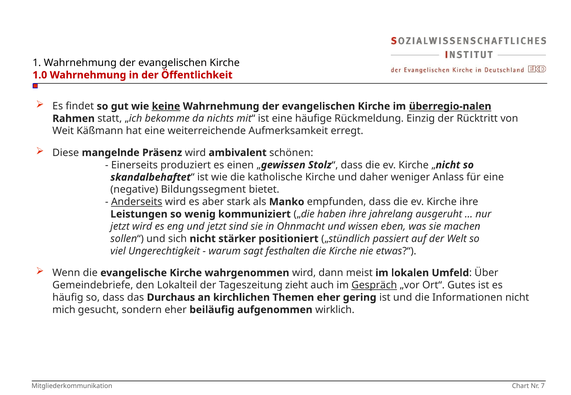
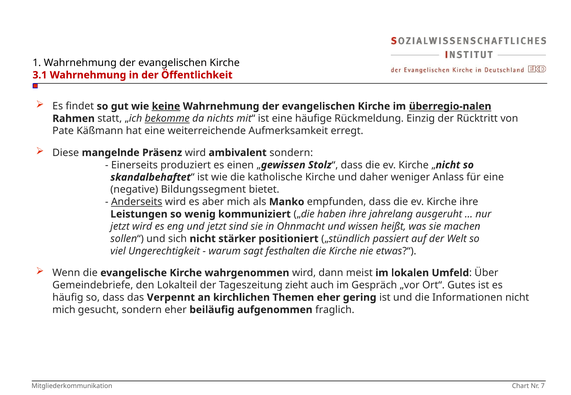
1.0: 1.0 -> 3.1 (40, 75)
bekomme underline: none -> present (167, 119)
Weit: Weit -> Pate (63, 131)
ambivalent schönen: schönen -> sondern (291, 153)
aber stark: stark -> mich (239, 202)
eben: eben -> heißt (393, 227)
Gespräch underline: present -> none (374, 285)
Durchaus: Durchaus -> Verpennt (171, 298)
wirklich: wirklich -> fraglich (335, 310)
